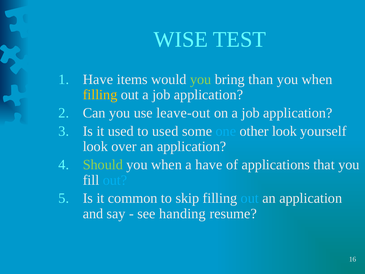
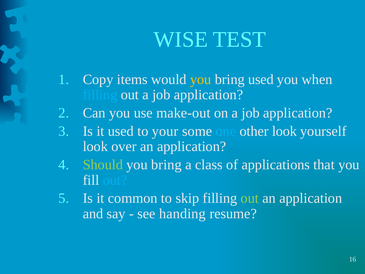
Have: Have -> Copy (98, 79)
you colour: light green -> yellow (201, 79)
bring than: than -> used (261, 79)
filling colour: yellow -> light blue (100, 95)
leave-out: leave-out -> make-out (183, 113)
to used: used -> your (165, 131)
when: when -> bring (166, 165)
a have: have -> class (209, 165)
out colour: light blue -> light green (250, 198)
